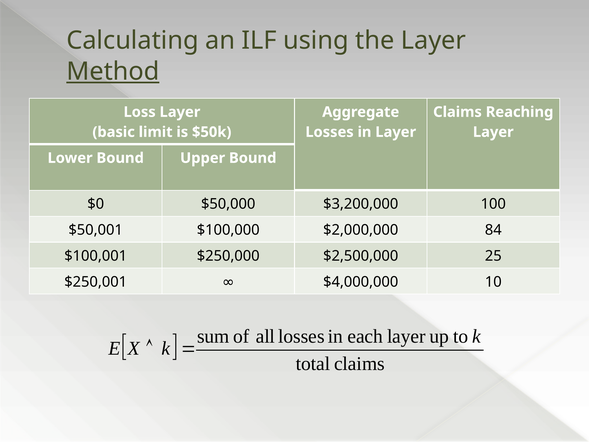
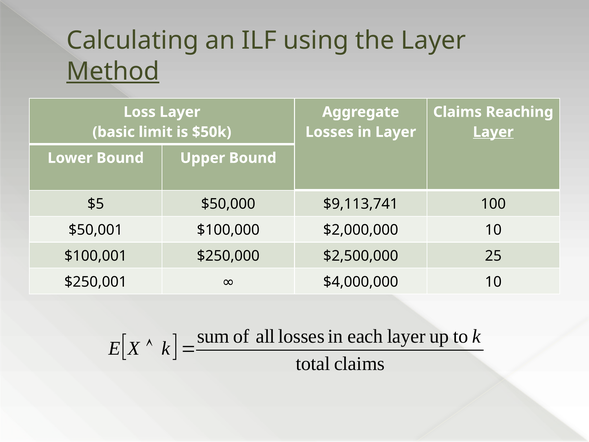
Layer underline: none -> present (493, 132)
$0: $0 -> $5 (96, 204)
$3,200,000: $3,200,000 -> $9,113,741 (361, 204)
$2,000,000 84: 84 -> 10 (493, 230)
